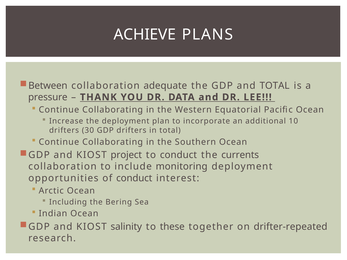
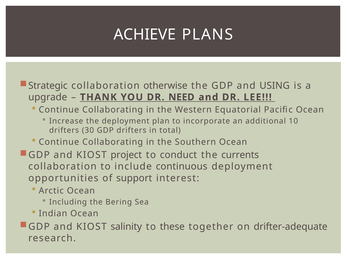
Between: Between -> Strategic (48, 86)
adequate: adequate -> otherwise (165, 86)
and TOTAL: TOTAL -> USING (275, 86)
pressure: pressure -> upgrade (48, 97)
DATA: DATA -> NEED (181, 97)
monitoring: monitoring -> continuous (182, 167)
of conduct: conduct -> support (134, 178)
drifter-repeated: drifter-repeated -> drifter-adequate (291, 227)
